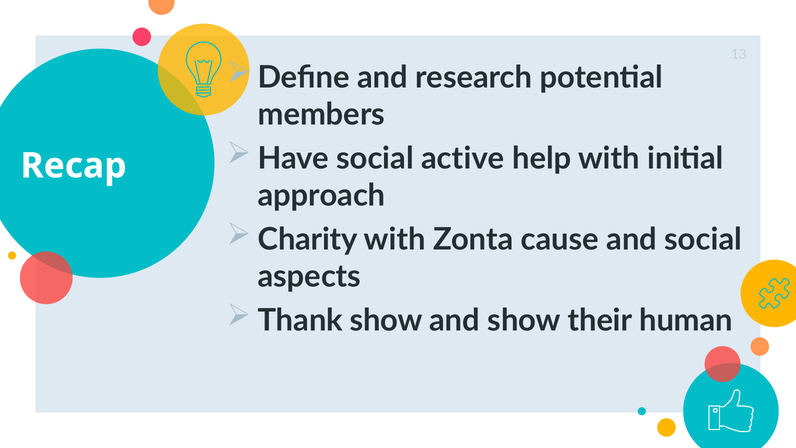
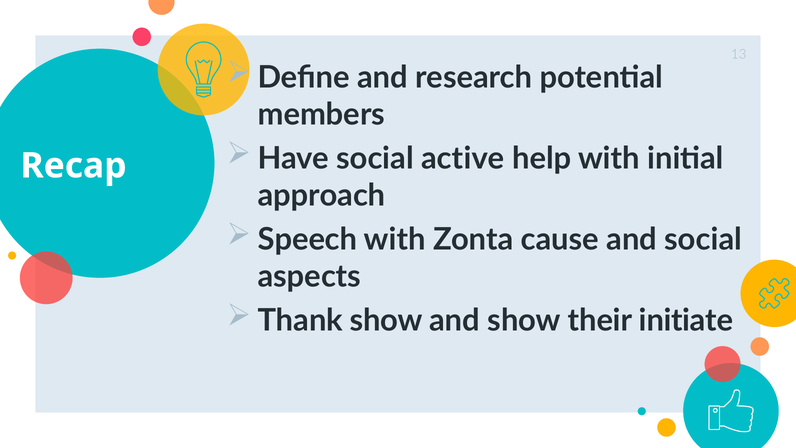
Charity: Charity -> Speech (308, 239)
human: human -> initiate (686, 320)
